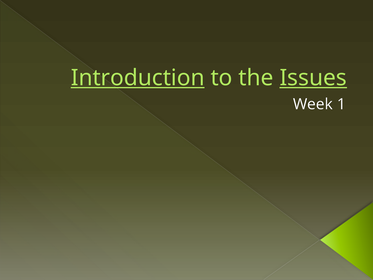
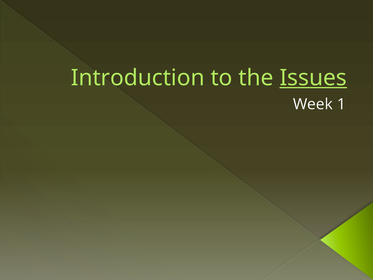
Introduction underline: present -> none (138, 78)
